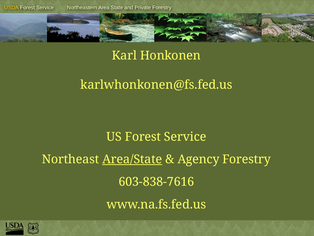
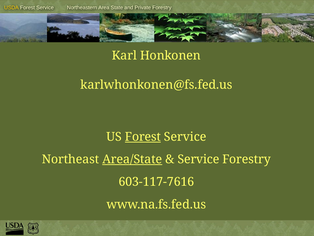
Forest underline: none -> present (143, 137)
Agency: Agency -> Service (198, 159)
603-838-7616: 603-838-7616 -> 603-117-7616 (156, 182)
